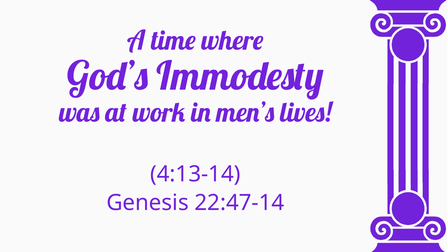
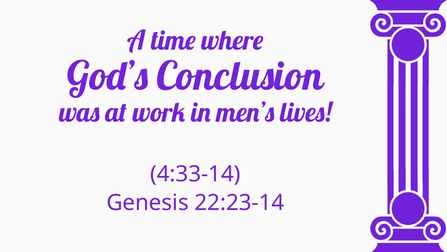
Immodesty: Immodesty -> Conclusion (240, 77)
4:13-14: 4:13-14 -> 4:33-14 (195, 174)
22:47-14: 22:47-14 -> 22:23-14 (239, 202)
